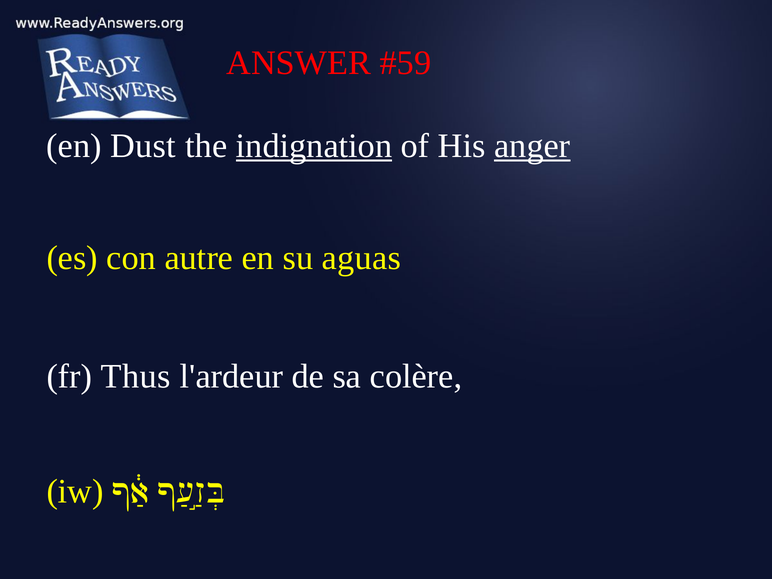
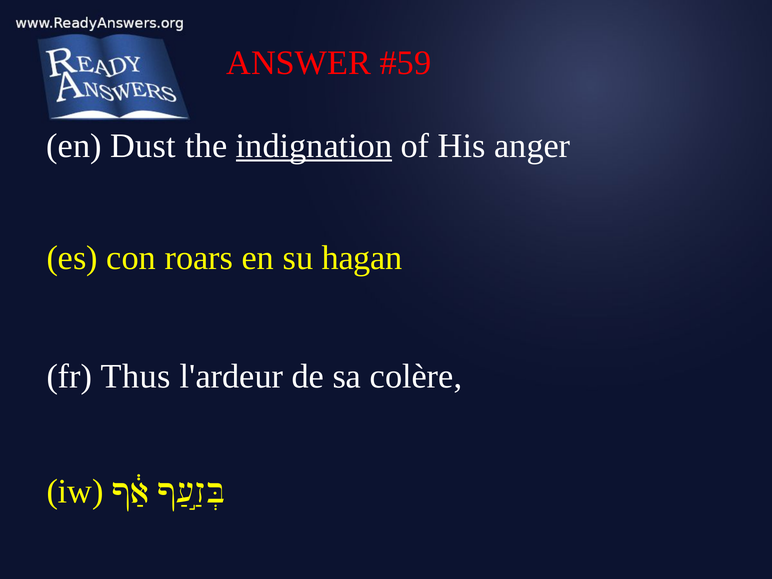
anger underline: present -> none (532, 146)
autre: autre -> roars (199, 258)
aguas: aguas -> hagan (362, 258)
